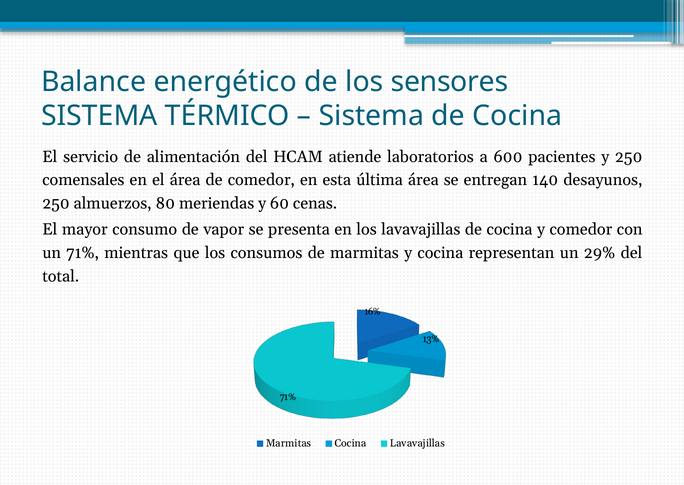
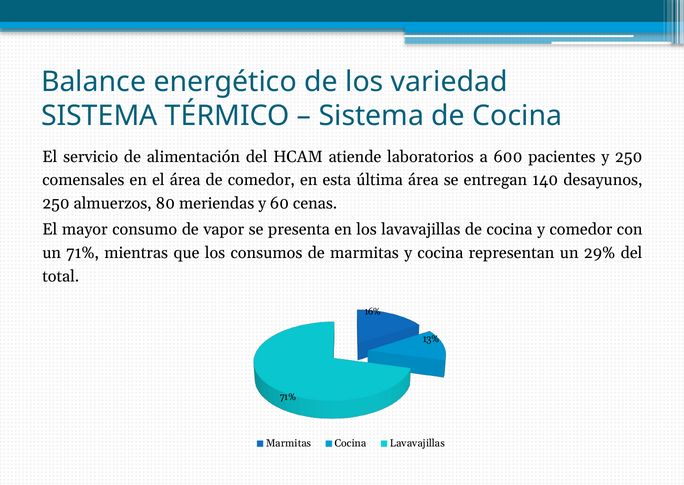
sensores: sensores -> variedad (449, 82)
